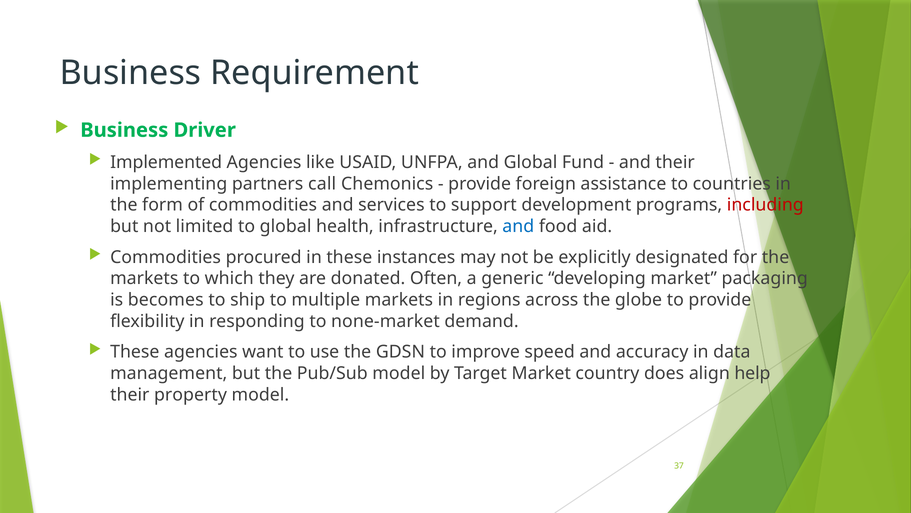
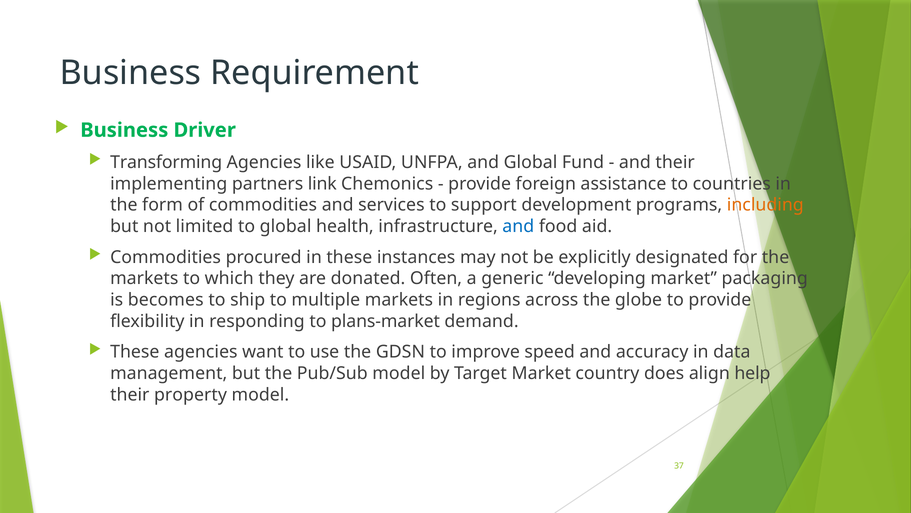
Implemented: Implemented -> Transforming (166, 162)
call: call -> link (322, 183)
including colour: red -> orange (765, 205)
none-market: none-market -> plans-market (386, 321)
